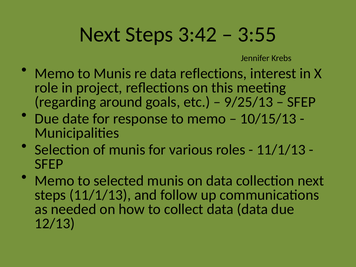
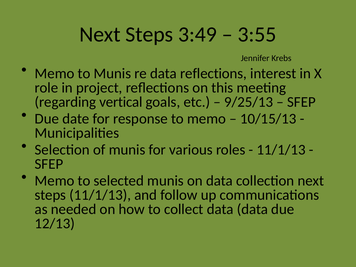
3:42: 3:42 -> 3:49 (198, 34)
around: around -> vertical (121, 102)
